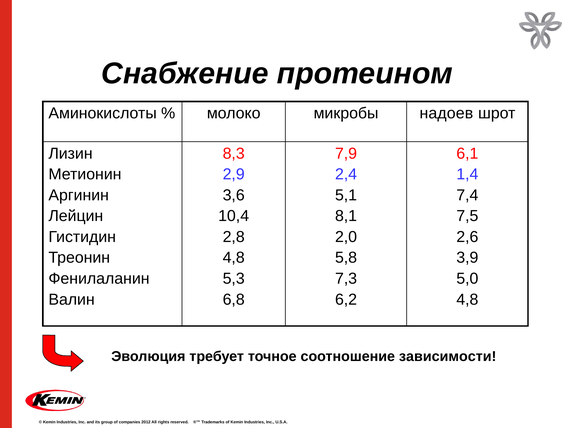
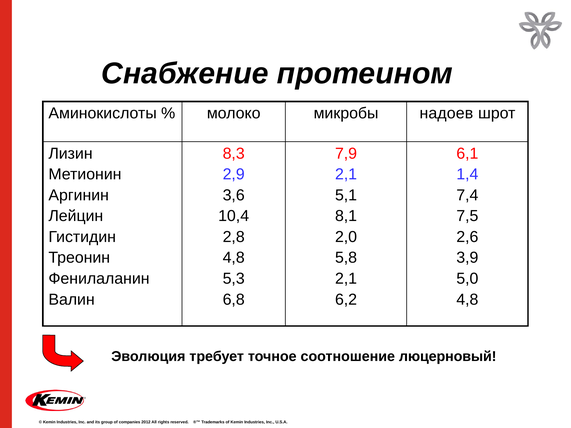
2,4: 2,4 -> 2,1 (346, 174)
7,3: 7,3 -> 2,1 (346, 279)
зависимости: зависимости -> люцерновый (448, 357)
